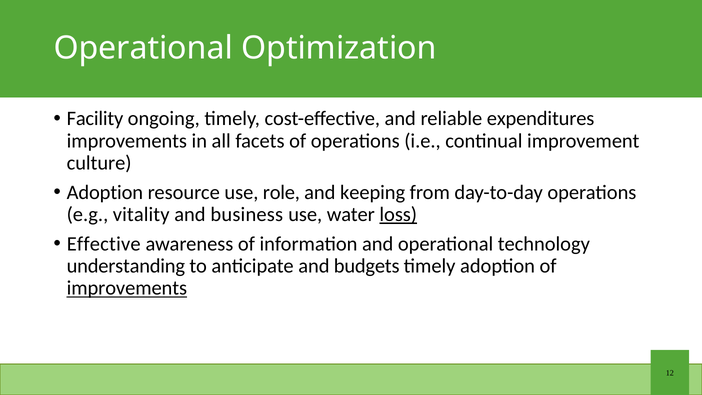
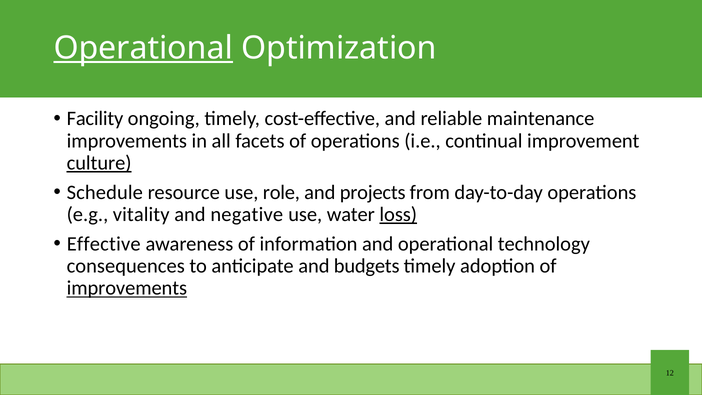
Operational underline: none -> present (143, 48)
expenditures: expenditures -> maintenance (541, 119)
culture underline: none -> present (99, 163)
Adoption: Adoption -> Schedule (105, 192)
keeping: keeping -> projects (373, 192)
business: business -> negative (247, 214)
understanding: understanding -> consequences (126, 266)
